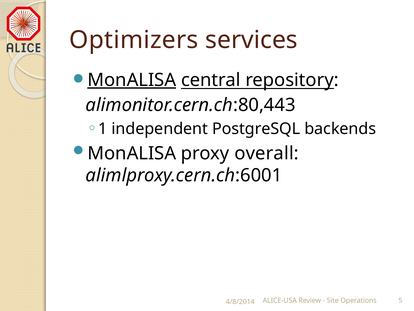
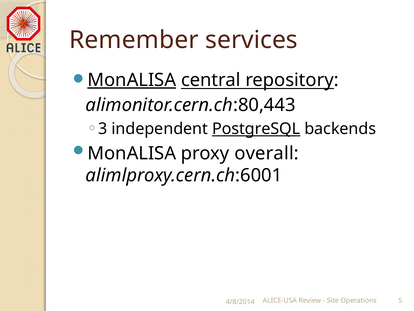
Optimizers: Optimizers -> Remember (134, 40)
1: 1 -> 3 (103, 129)
PostgreSQL underline: none -> present (256, 129)
